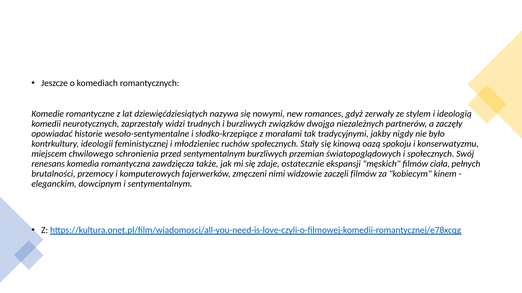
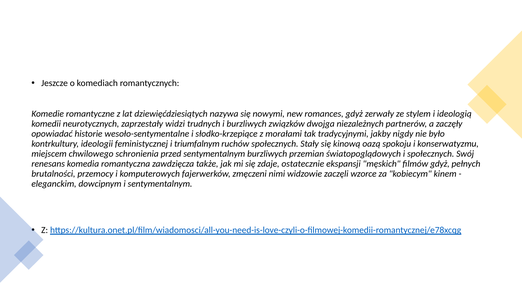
młodzieniec: młodzieniec -> triumfalnym (197, 144)
filmów ciała: ciała -> gdyż (440, 164)
zaczęli filmów: filmów -> wzorce (364, 174)
